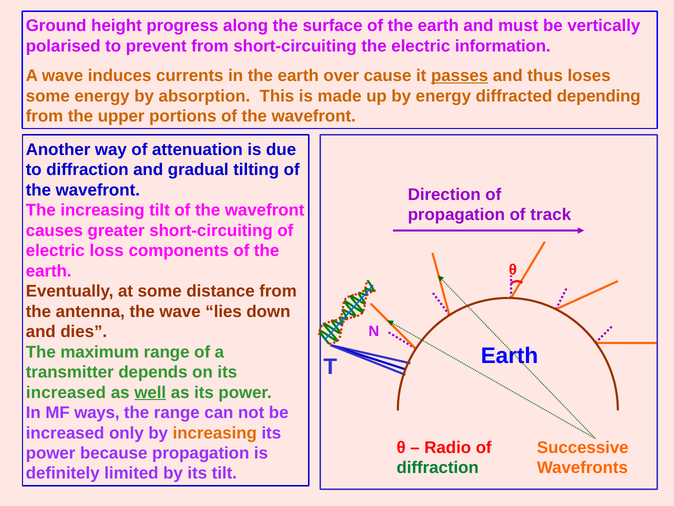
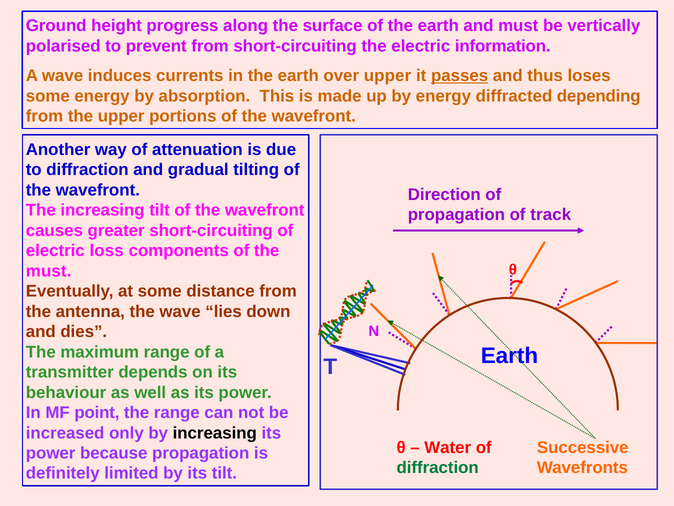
over cause: cause -> upper (387, 76)
earth: earth -> must (49, 271)
increased: increased -> behaviour (66, 392)
well underline: present -> none (150, 392)
ways: ways -> point (97, 412)
increasing colour: orange -> black (215, 433)
Radio: Radio -> Water (448, 447)
